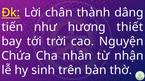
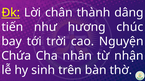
thiết: thiết -> chúc (130, 27)
